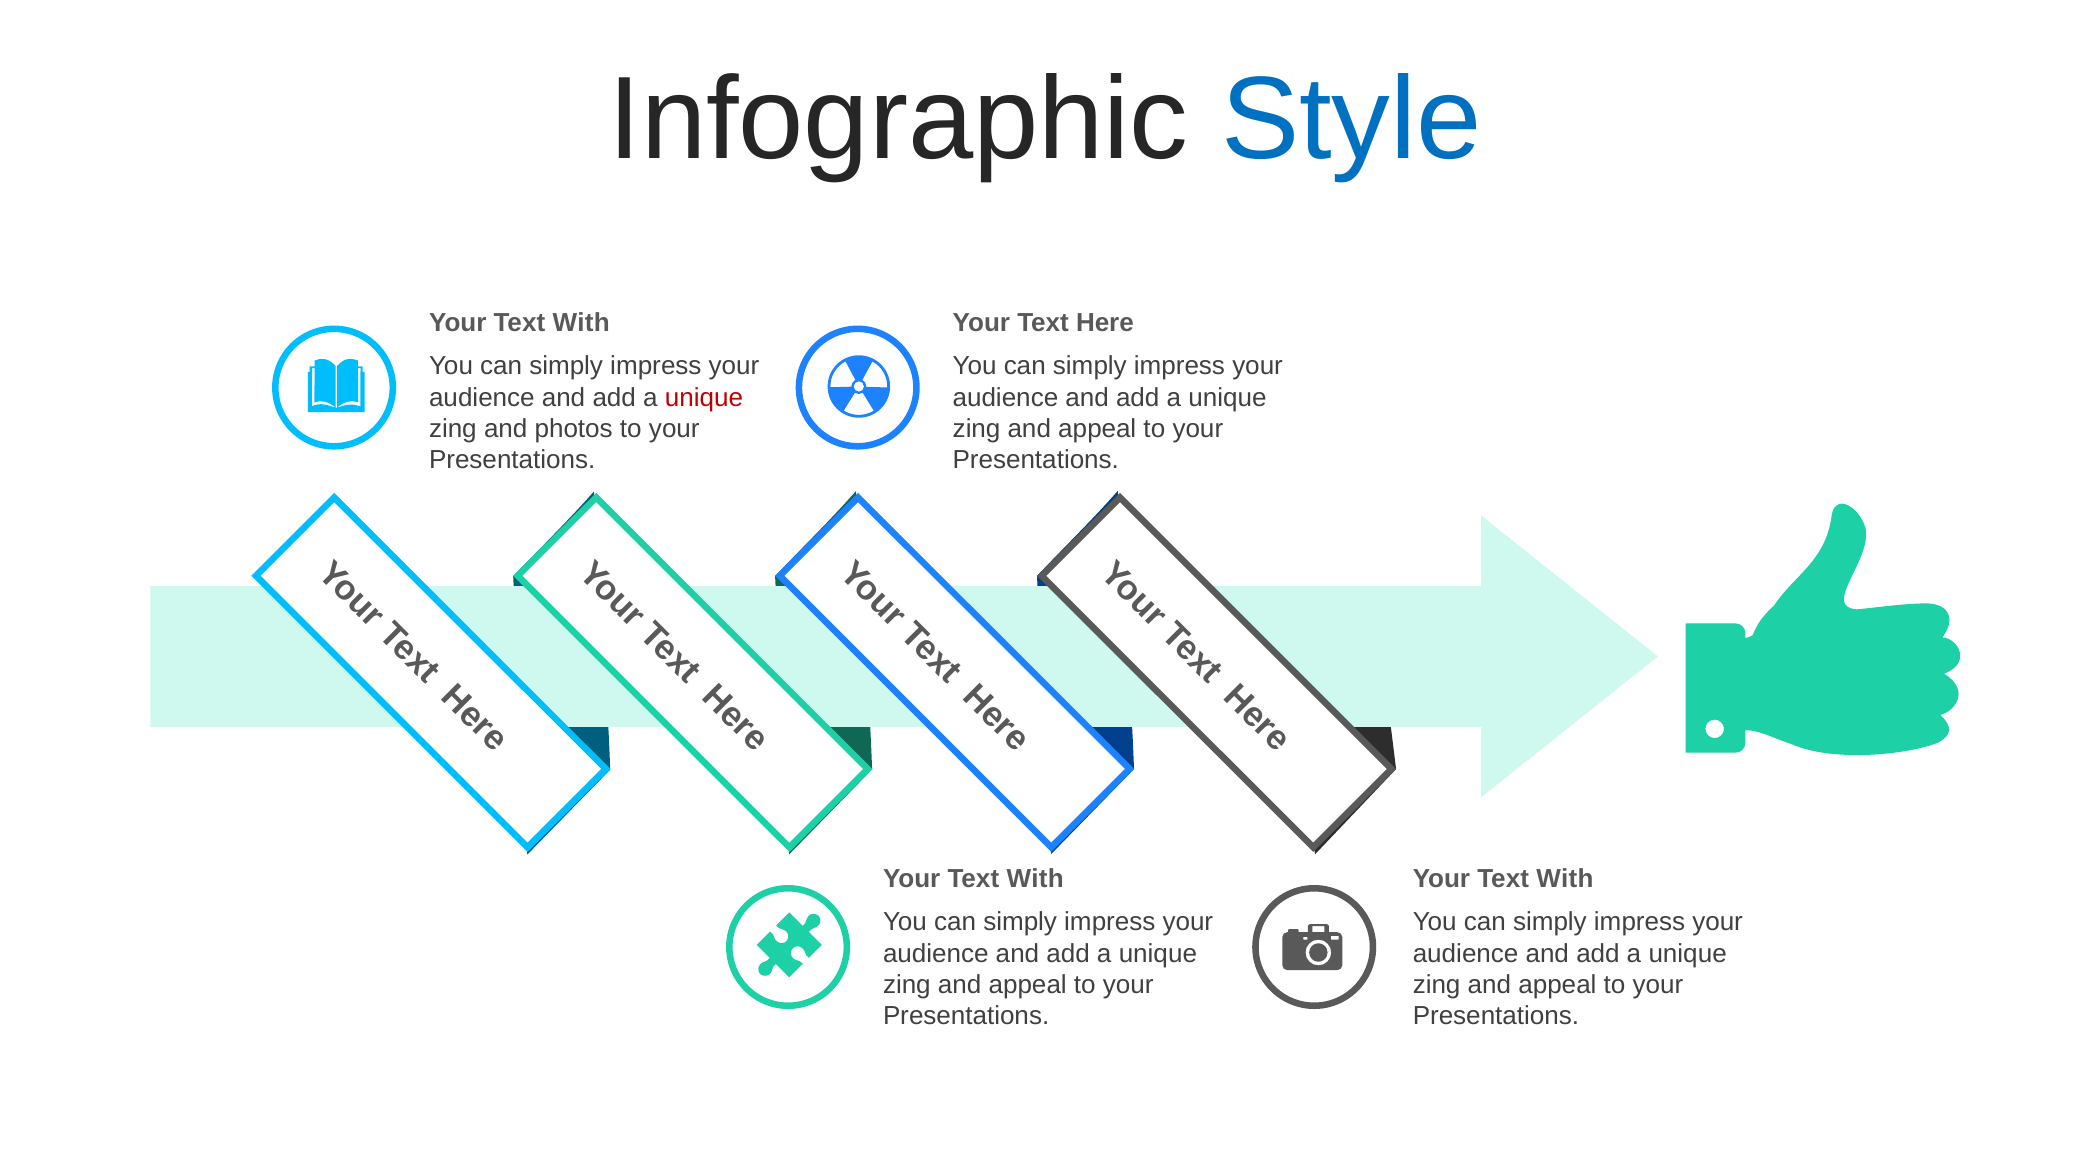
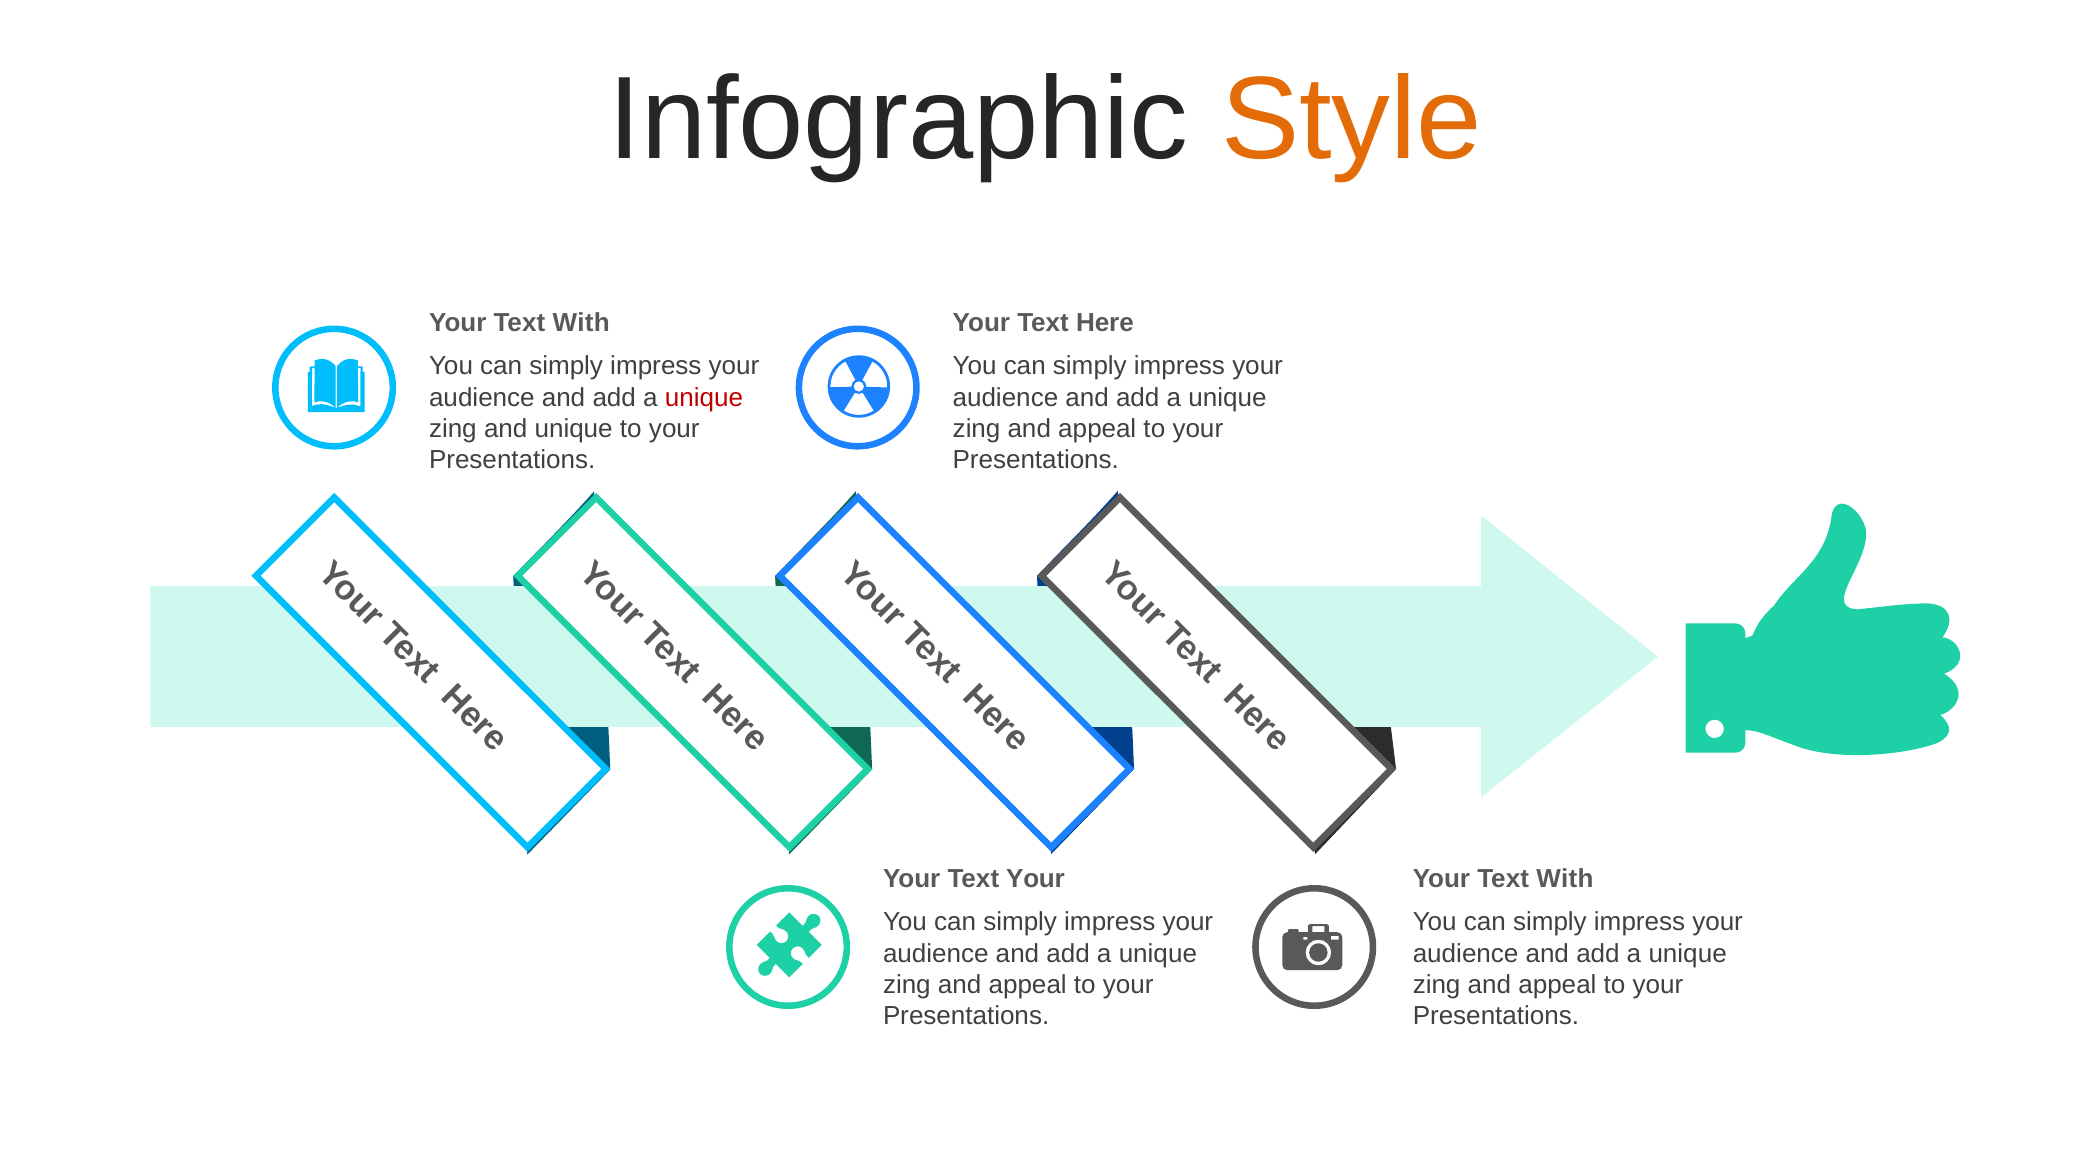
Style colour: blue -> orange (1351, 119)
and photos: photos -> unique (574, 429)
With: With -> Your (1035, 880)
